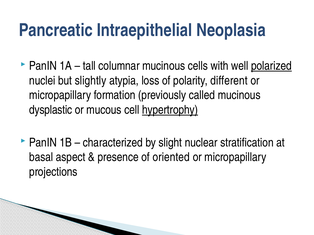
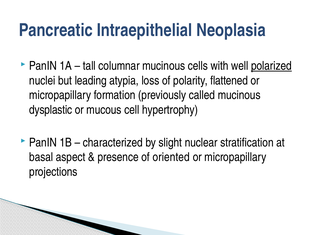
slightly: slightly -> leading (91, 81)
different: different -> flattened (229, 81)
hypertrophy underline: present -> none (170, 110)
